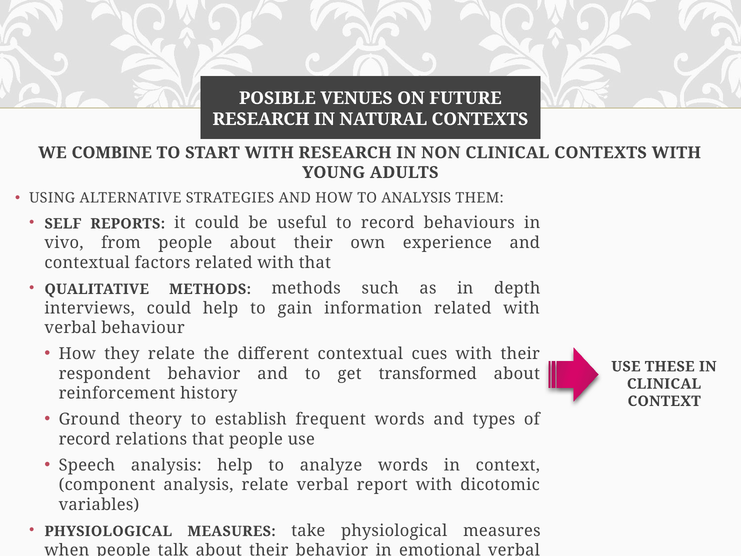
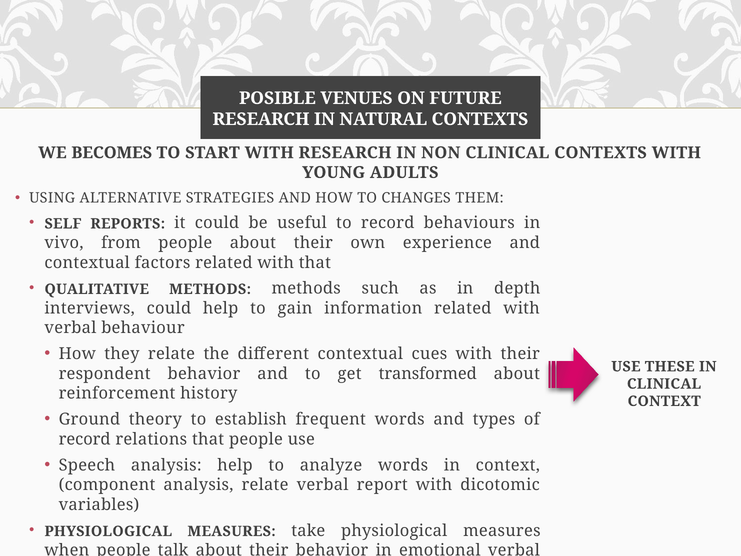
COMBINE: COMBINE -> BECOMES (112, 153)
TO ANALYSIS: ANALYSIS -> CHANGES (416, 198)
